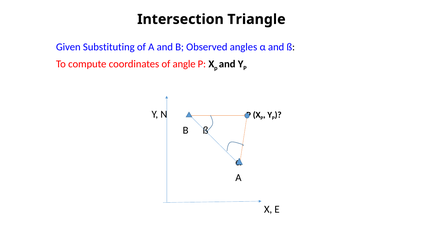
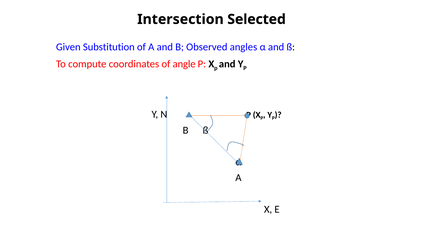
Triangle: Triangle -> Selected (257, 19)
Substituting: Substituting -> Substitution (109, 47)
